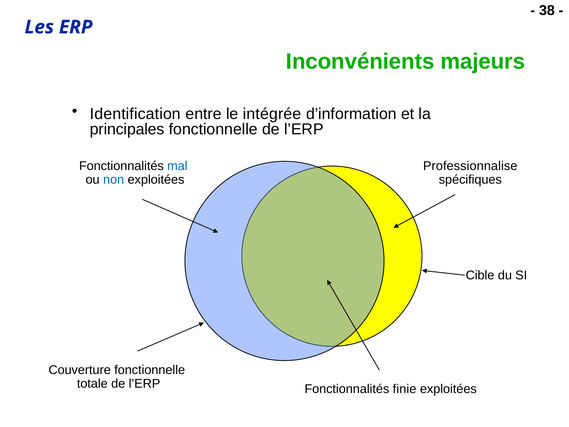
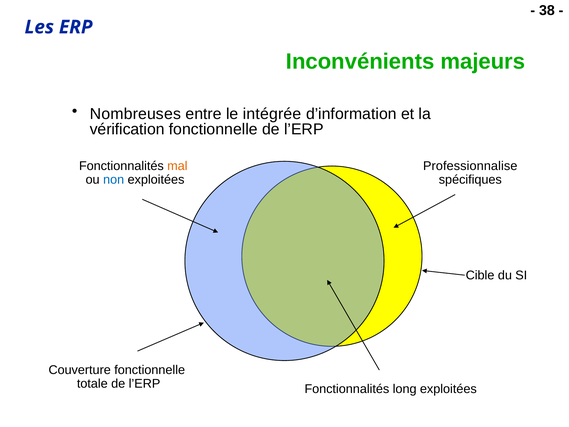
Identification: Identification -> Nombreuses (135, 114)
principales: principales -> vérification (127, 129)
mal colour: blue -> orange (177, 166)
finie: finie -> long (405, 389)
